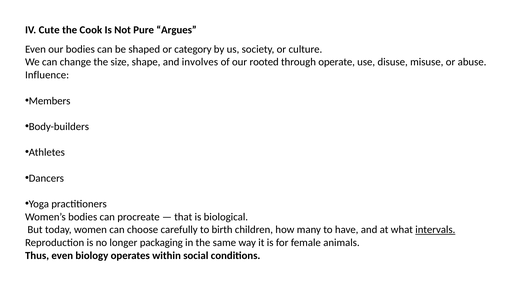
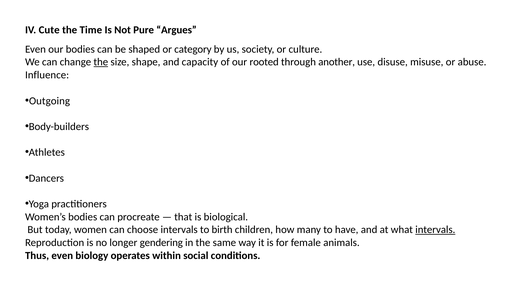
Cook: Cook -> Time (91, 30)
the underline: none -> present (101, 62)
involves: involves -> capacity (200, 62)
operate: operate -> another (337, 62)
Members: Members -> Outgoing (50, 101)
choose carefully: carefully -> intervals (179, 230)
packaging: packaging -> gendering (161, 243)
